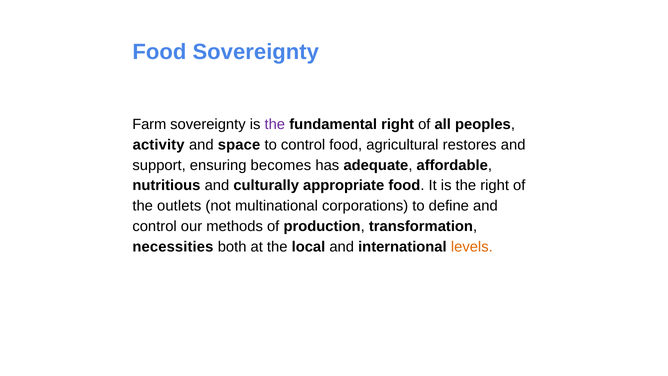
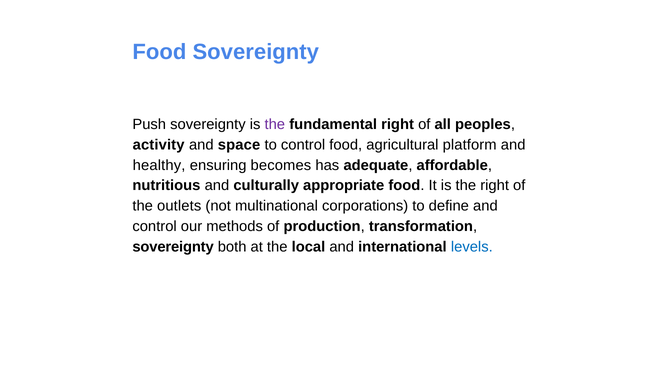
Farm: Farm -> Push (149, 124)
restores: restores -> platform (470, 145)
support: support -> healthy (159, 165)
necessities: necessities -> sovereignty (173, 246)
levels colour: orange -> blue (472, 246)
